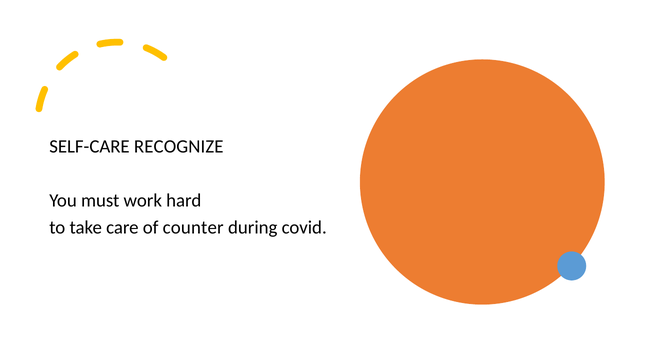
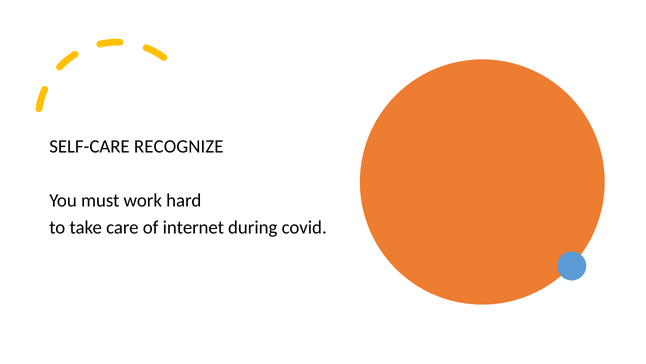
counter: counter -> internet (193, 227)
